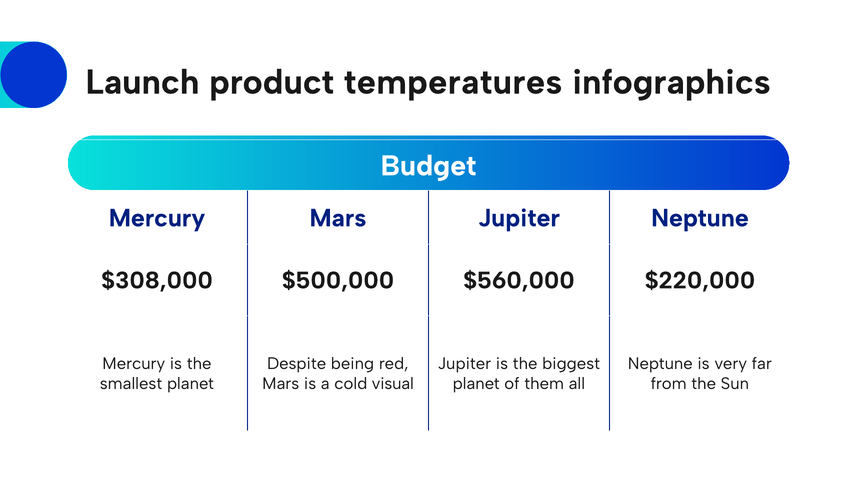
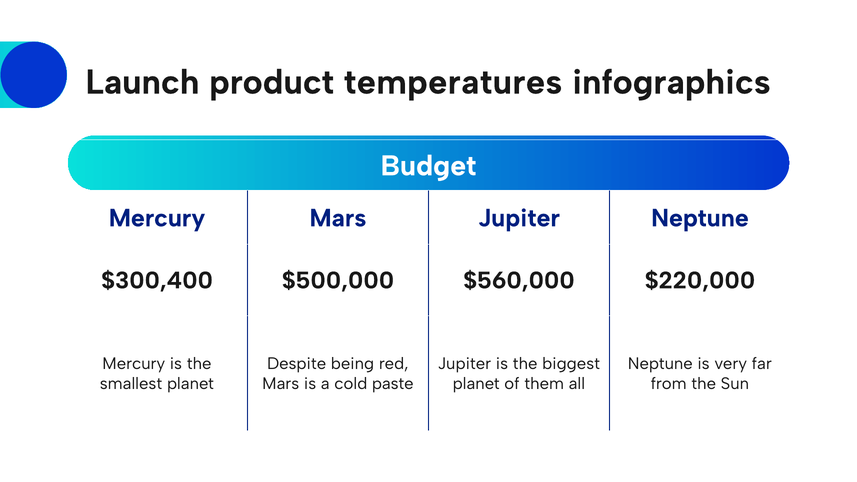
$308,000: $308,000 -> $300,400 (157, 281)
visual: visual -> paste (393, 384)
